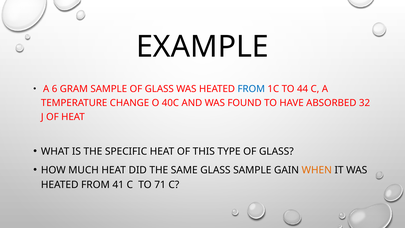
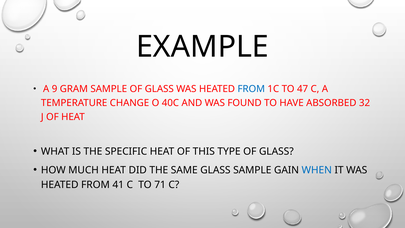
6: 6 -> 9 (55, 89)
44: 44 -> 47 (303, 89)
WHEN colour: orange -> blue (317, 170)
